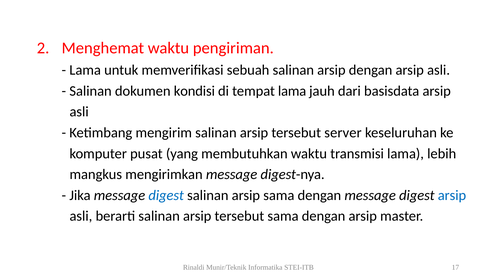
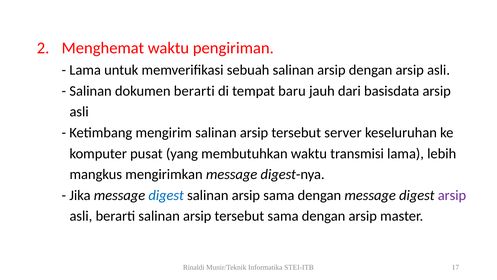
dokumen kondisi: kondisi -> berarti (194, 91)
tempat lama: lama -> baru (292, 91)
arsip colour: blue -> purple (452, 195)
